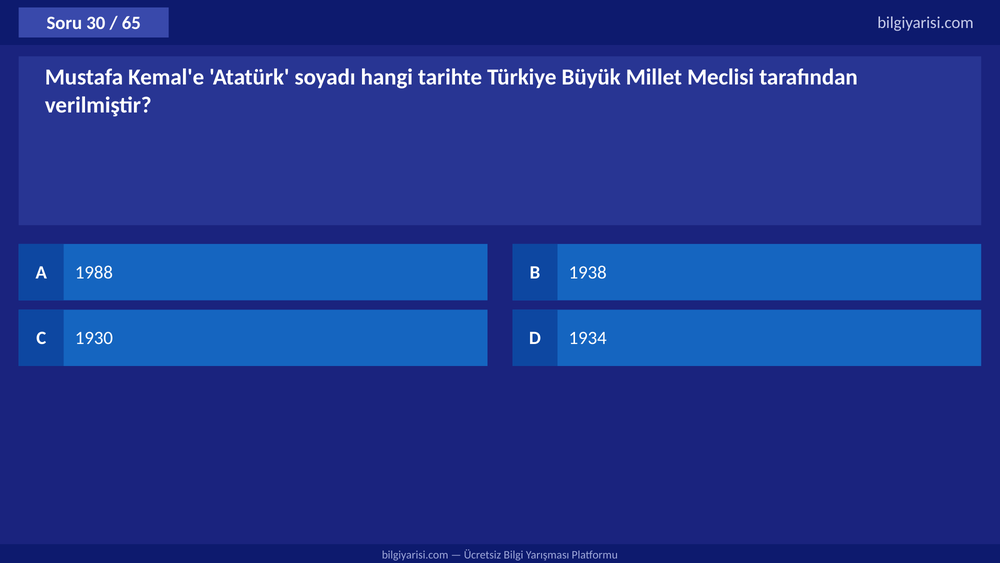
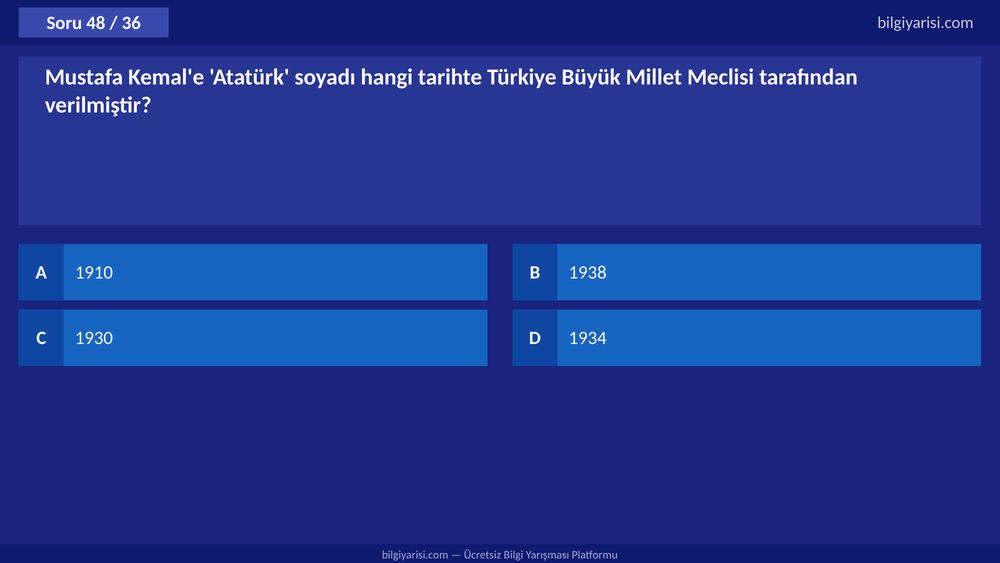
30: 30 -> 48 (96, 23)
65: 65 -> 36 (131, 23)
1988: 1988 -> 1910 (94, 272)
